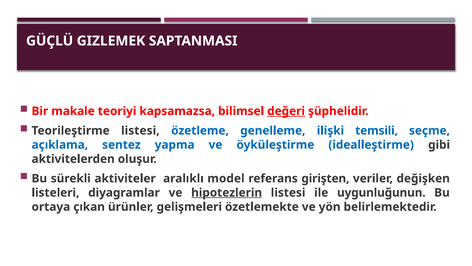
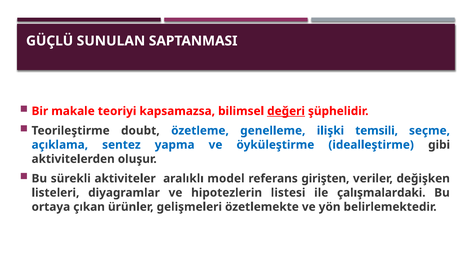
GIZLEMEK: GIZLEMEK -> SUNULAN (111, 41)
Teorileştirme listesi: listesi -> doubt (140, 130)
hipotezlerin underline: present -> none (227, 192)
uygunluğunun: uygunluğunun -> çalışmalardaki (381, 192)
